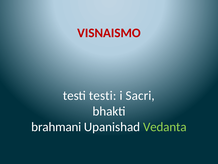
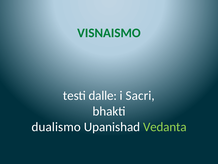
VISNAISMO colour: red -> green (109, 33)
testi testi: testi -> dalle (103, 95)
brahmani: brahmani -> dualismo (56, 127)
